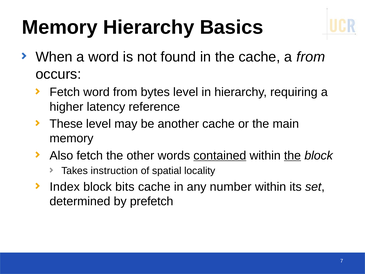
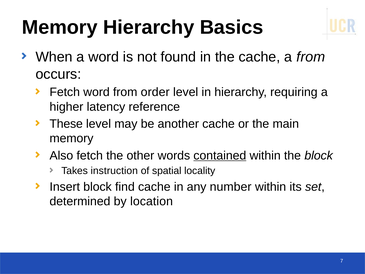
bytes: bytes -> order (155, 92)
the underline: present -> none (292, 155)
Index: Index -> Insert (65, 187)
bits: bits -> find (125, 187)
prefetch: prefetch -> location (152, 201)
